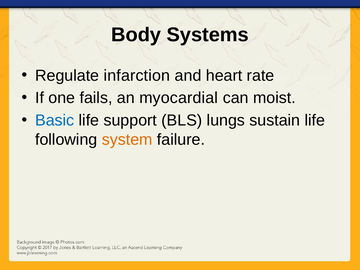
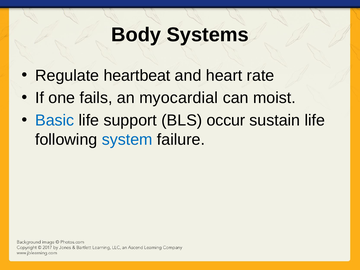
infarction: infarction -> heartbeat (137, 76)
lungs: lungs -> occur (226, 120)
system colour: orange -> blue (127, 140)
